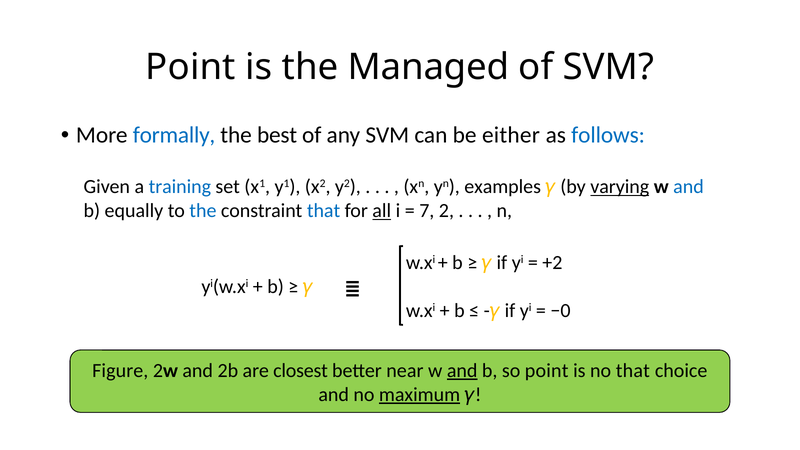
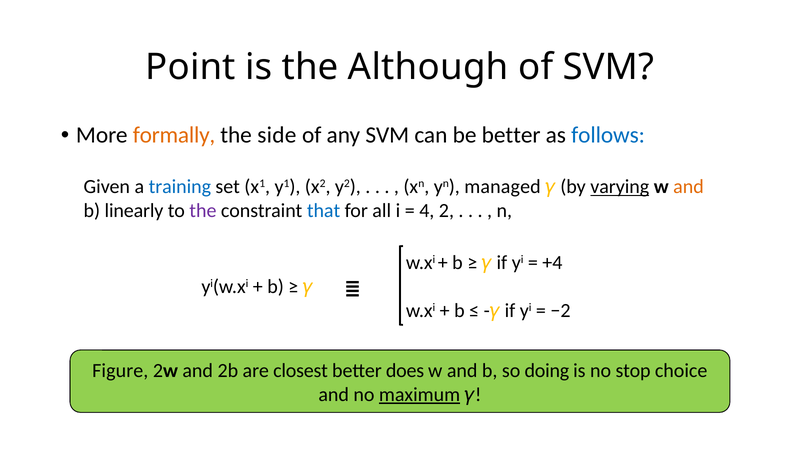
Managed: Managed -> Although (428, 67)
formally colour: blue -> orange (174, 135)
best: best -> side (277, 135)
be either: either -> better (511, 135)
examples: examples -> managed (503, 187)
and colour: blue -> orange (689, 187)
equally: equally -> linearly (134, 211)
the colour: blue -> purple (203, 211)
all underline: present -> none (382, 211)
7: 7 -> 4 (427, 211)
+2: +2 -> +4 (552, 262)
−0: −0 -> −2 (560, 310)
near: near -> does (405, 371)
and underline: present -> none (462, 371)
so point: point -> doing (547, 371)
no that: that -> stop (633, 371)
